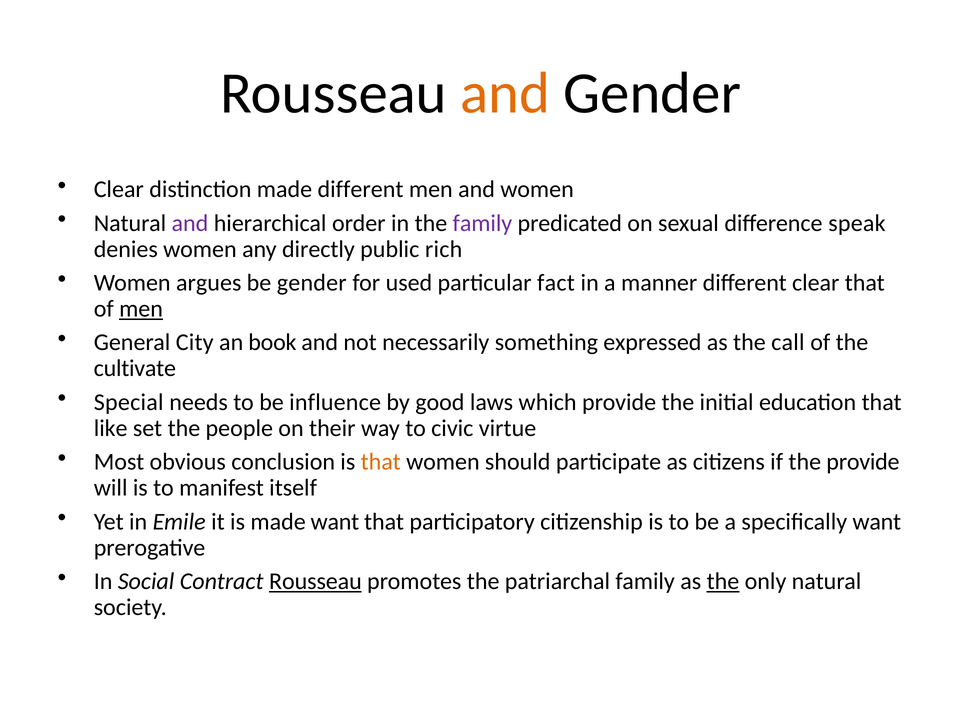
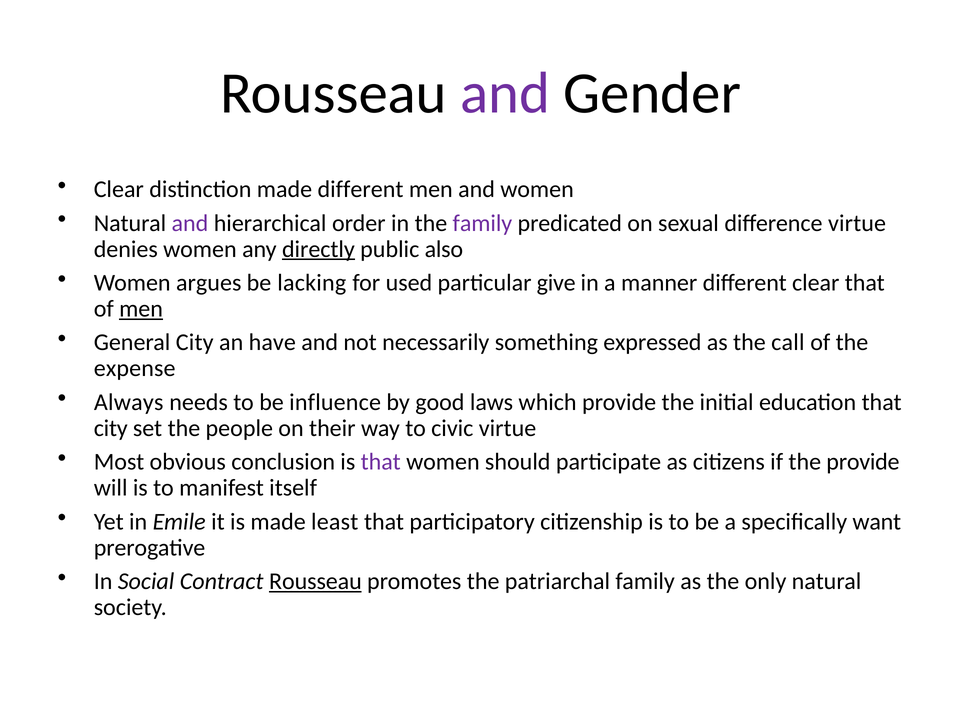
and colour: orange -> purple (505, 93)
difference speak: speak -> virtue (857, 223)
directly underline: none -> present (318, 249)
rich: rich -> also (444, 249)
be gender: gender -> lacking (312, 283)
fact: fact -> give (556, 283)
book: book -> have (272, 342)
cultivate: cultivate -> expense (135, 368)
Special: Special -> Always (129, 402)
like: like -> city (111, 428)
that colour: orange -> purple (381, 462)
made want: want -> least (335, 521)
the underline: present -> none (723, 581)
